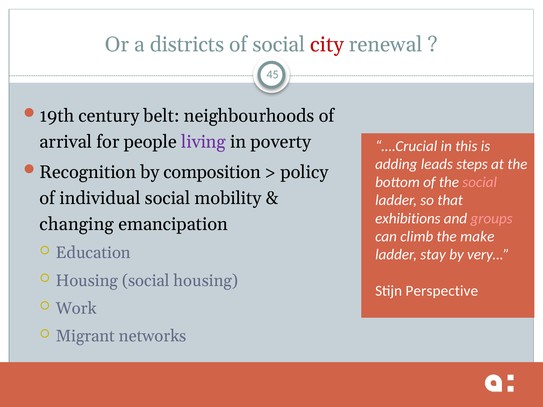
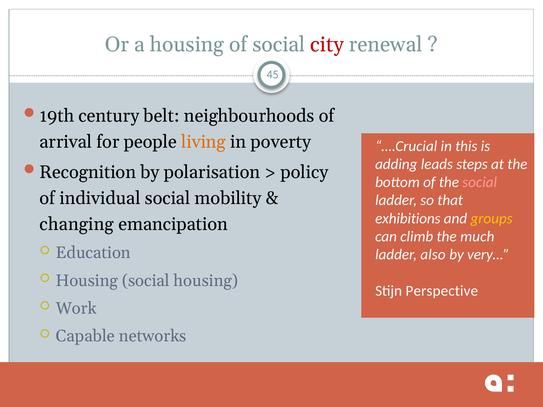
a districts: districts -> housing (187, 45)
living colour: purple -> orange (204, 142)
composition: composition -> polarisation (212, 172)
groups colour: pink -> yellow (492, 219)
make: make -> much (477, 237)
stay: stay -> also (433, 255)
Migrant: Migrant -> Capable (85, 336)
